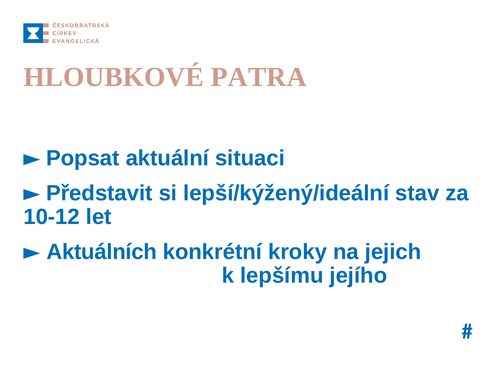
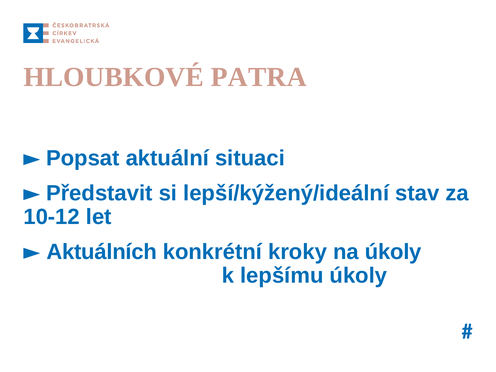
na jejich: jejich -> úkoly (393, 252)
lepšímu jejího: jejího -> úkoly (358, 276)
